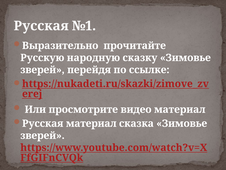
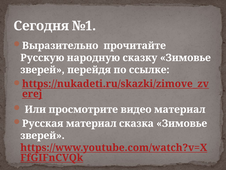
Русская: Русская -> Сегодня (41, 26)
